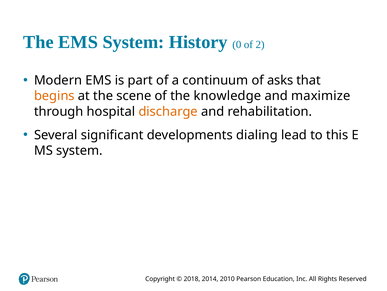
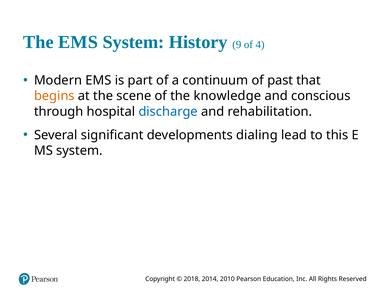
0: 0 -> 9 (237, 44)
2: 2 -> 4 (260, 44)
asks: asks -> past (280, 80)
maximize: maximize -> conscious (321, 96)
discharge colour: orange -> blue (168, 111)
